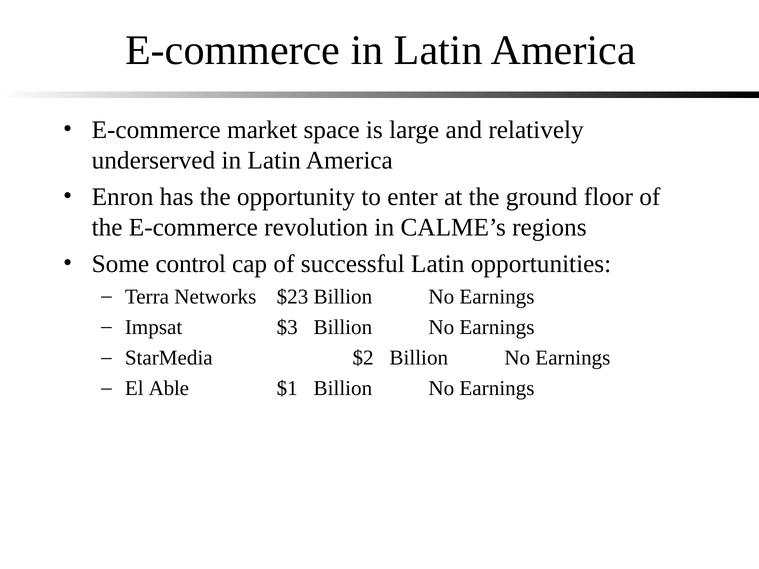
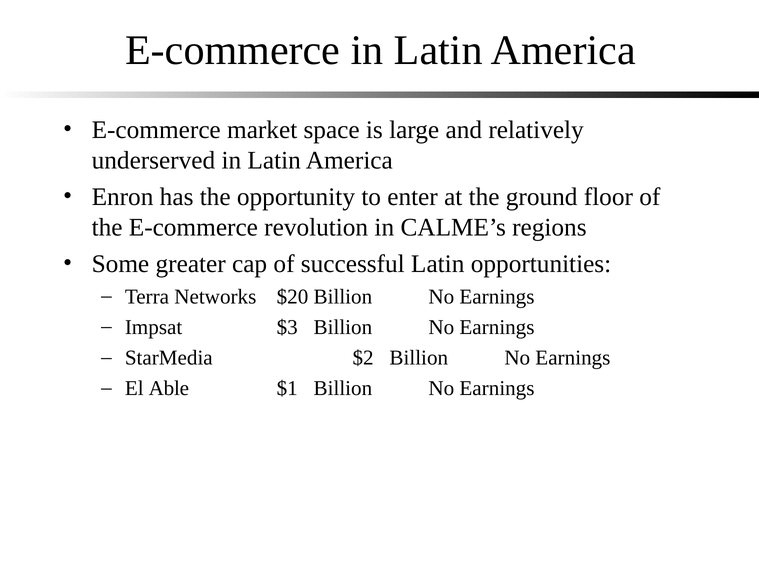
control: control -> greater (191, 264)
$23: $23 -> $20 (293, 297)
